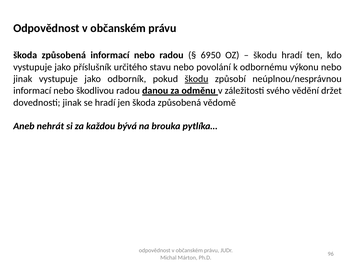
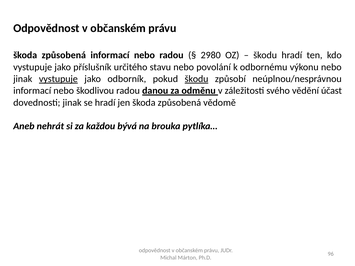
6950: 6950 -> 2980 (211, 55)
vystupuje underline: none -> present (58, 79)
držet: držet -> účast (331, 91)
